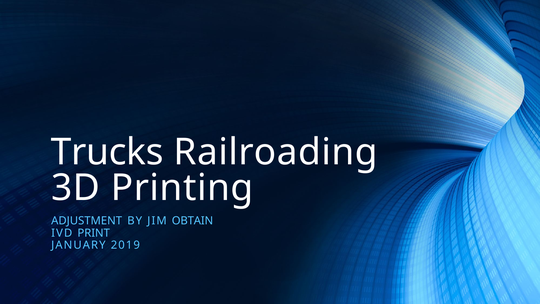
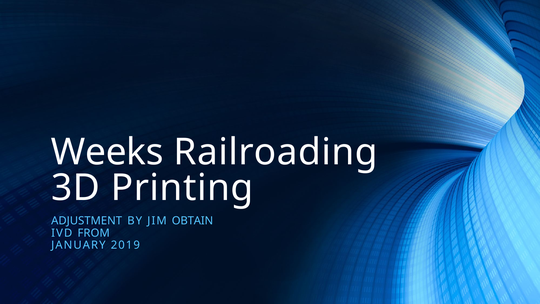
Trucks: Trucks -> Weeks (107, 152)
PRINT: PRINT -> FROM (94, 233)
